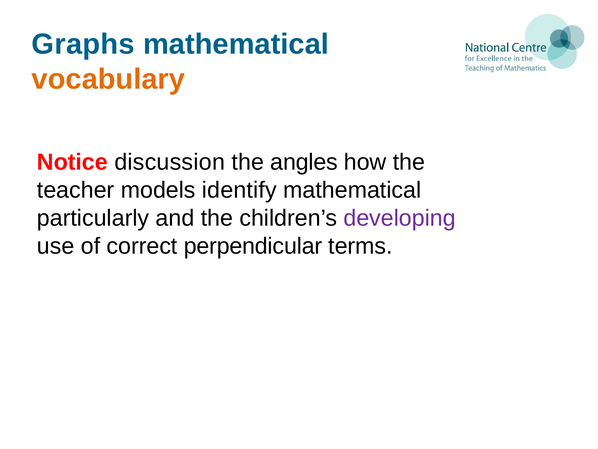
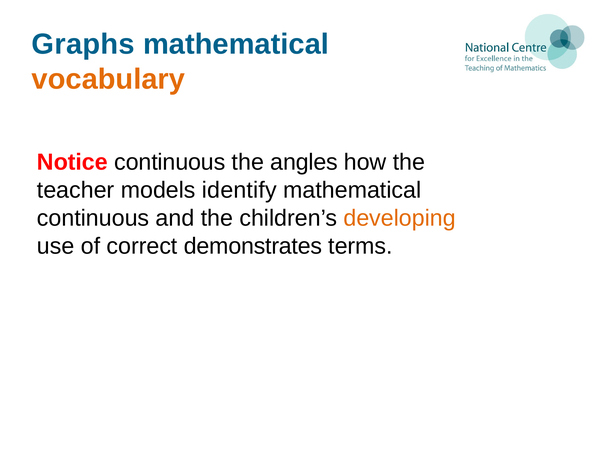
Notice discussion: discussion -> continuous (170, 162)
particularly: particularly -> continuous (93, 218)
developing colour: purple -> orange (400, 218)
perpendicular: perpendicular -> demonstrates (253, 246)
